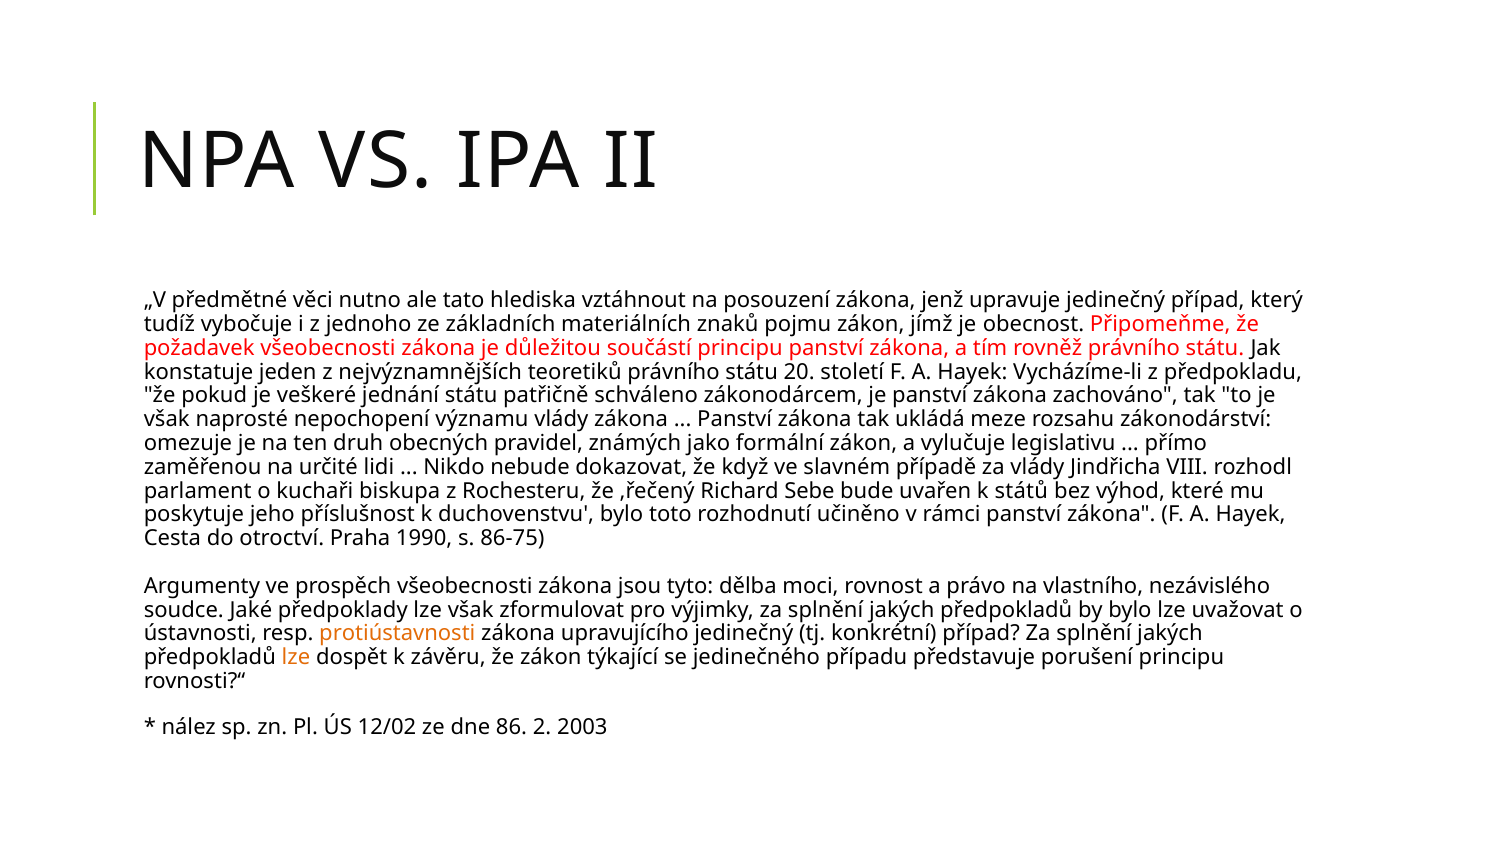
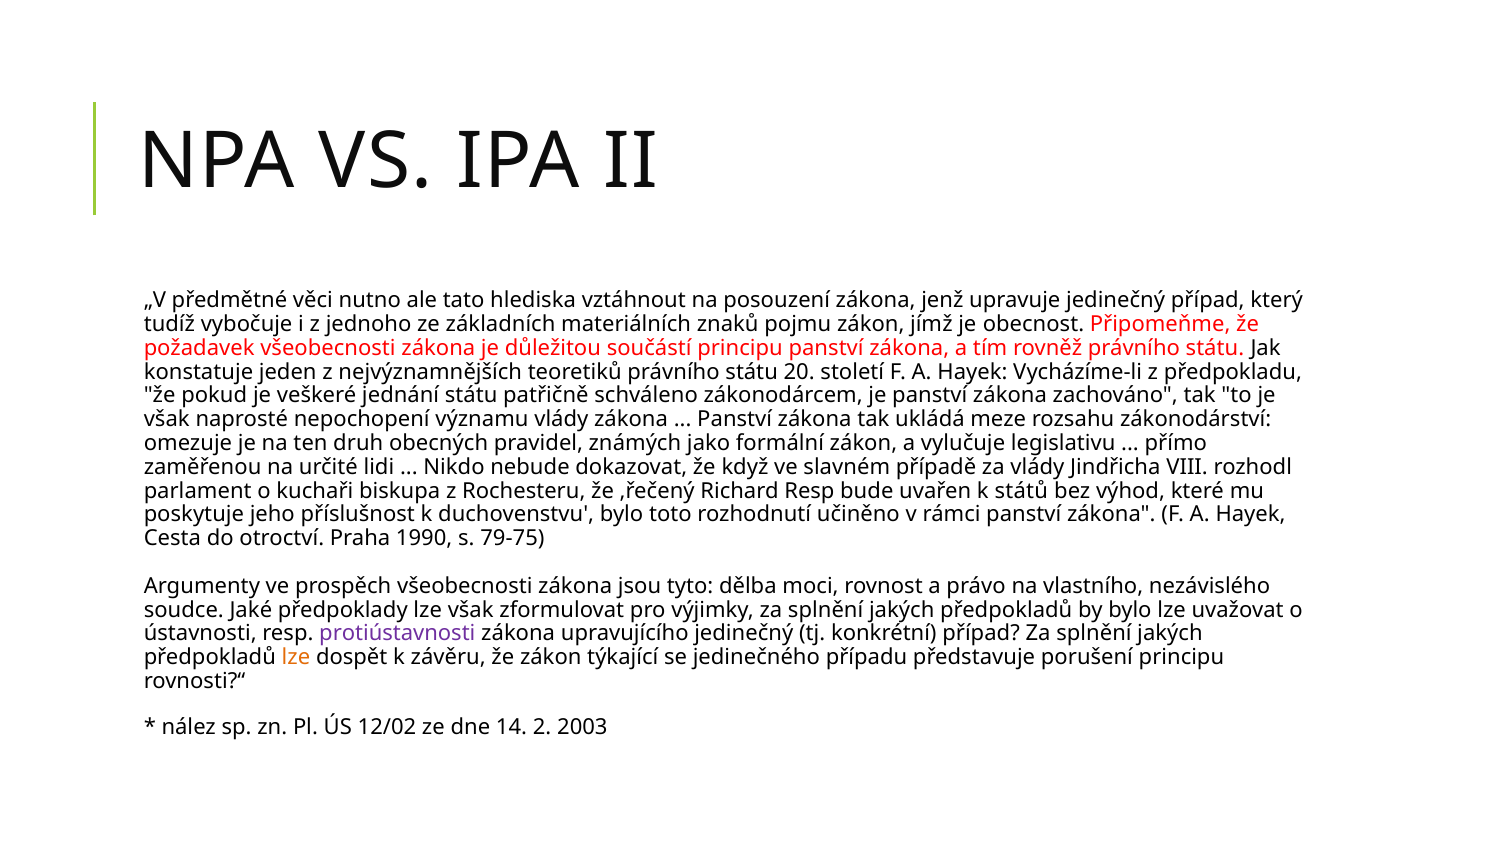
Richard Sebe: Sebe -> Resp (809, 491)
86-75: 86-75 -> 79-75 (512, 539)
protiústavnosti colour: orange -> purple (397, 634)
86: 86 -> 14 (511, 727)
